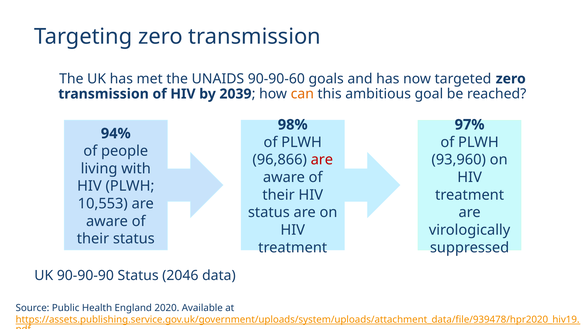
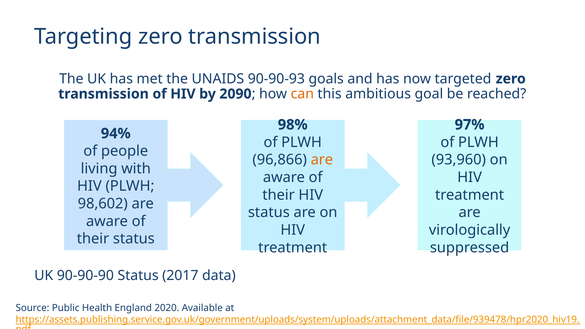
90-90-60: 90-90-60 -> 90-90-93 (276, 79)
2039: 2039 -> 2090 (235, 94)
are colour: red -> orange (322, 160)
10,553: 10,553 -> 98,602 (103, 204)
2046: 2046 -> 2017 (180, 276)
